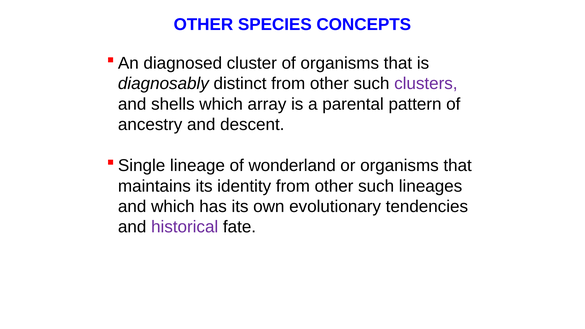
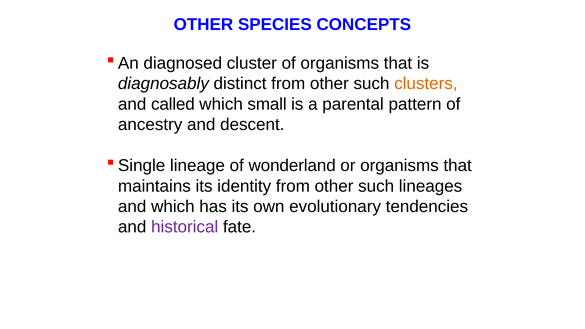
clusters colour: purple -> orange (426, 84)
shells: shells -> called (173, 104)
array: array -> small (267, 104)
